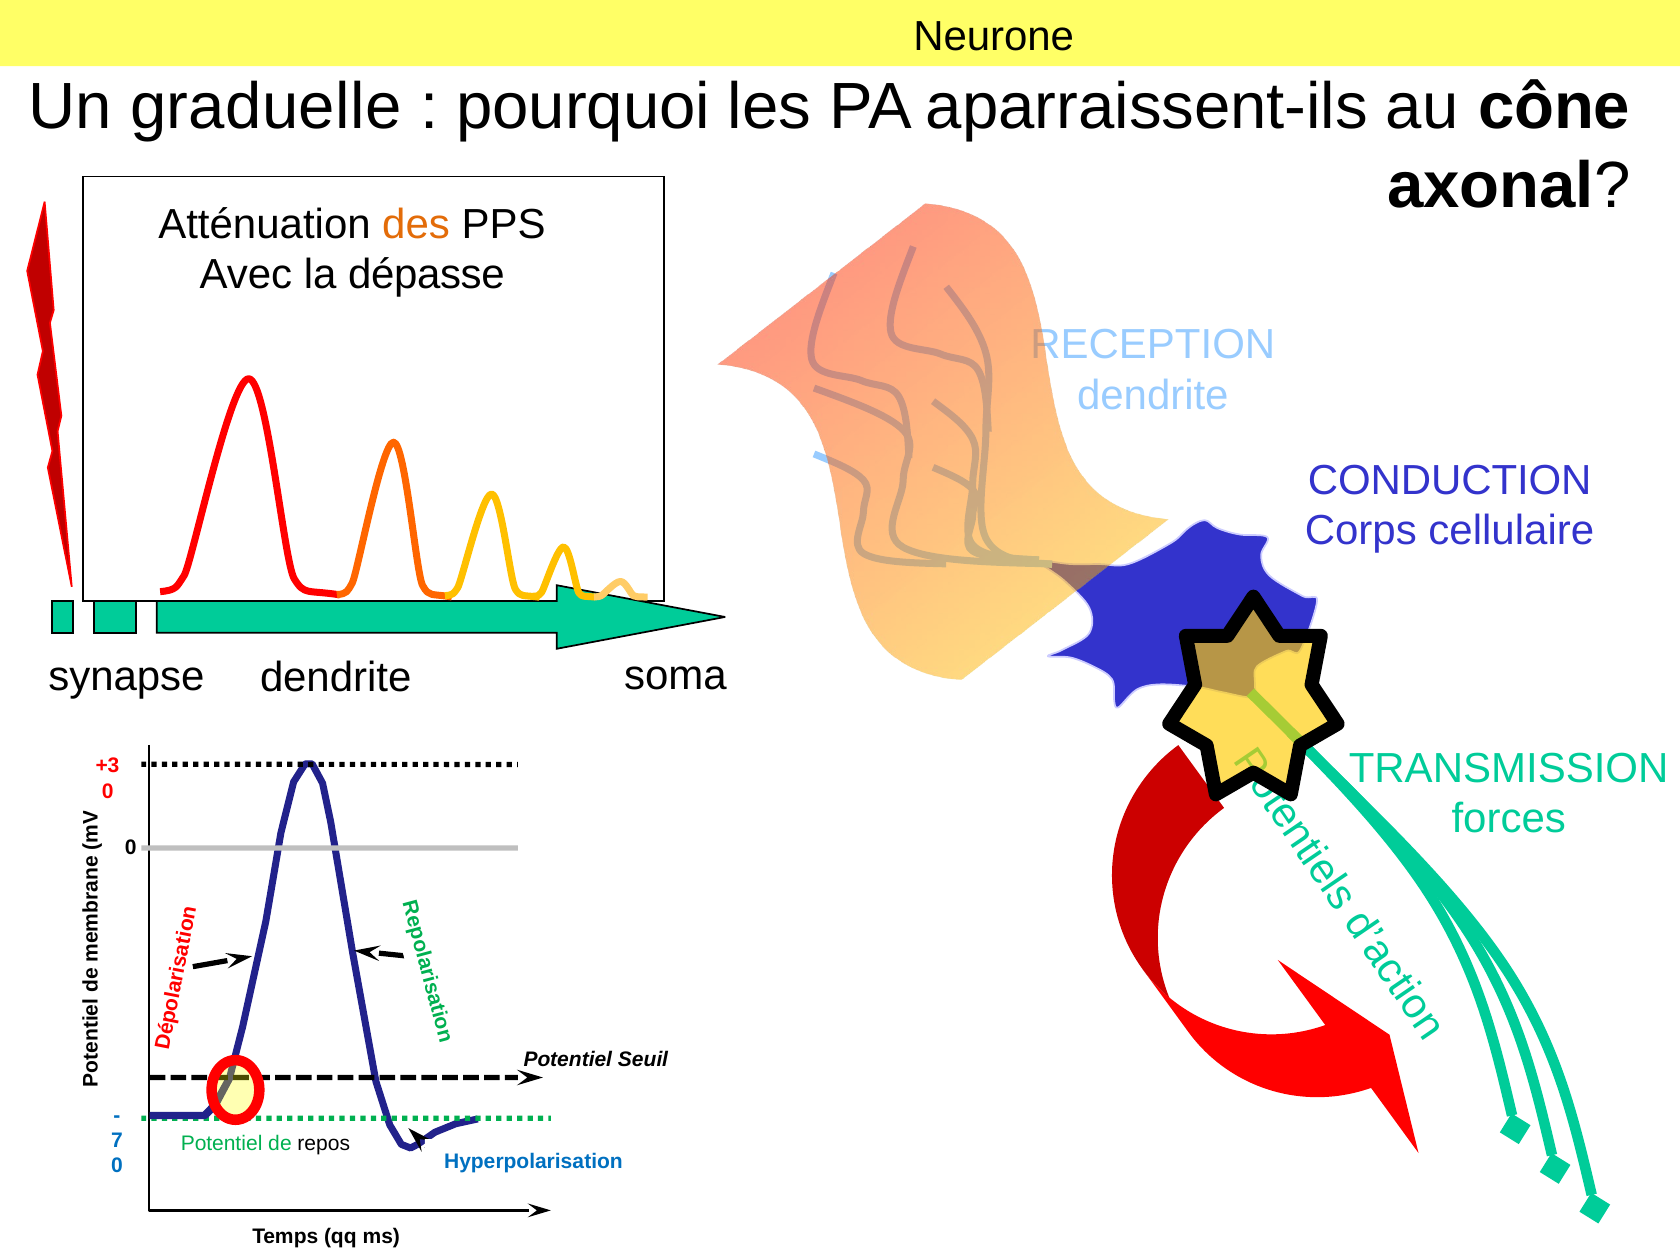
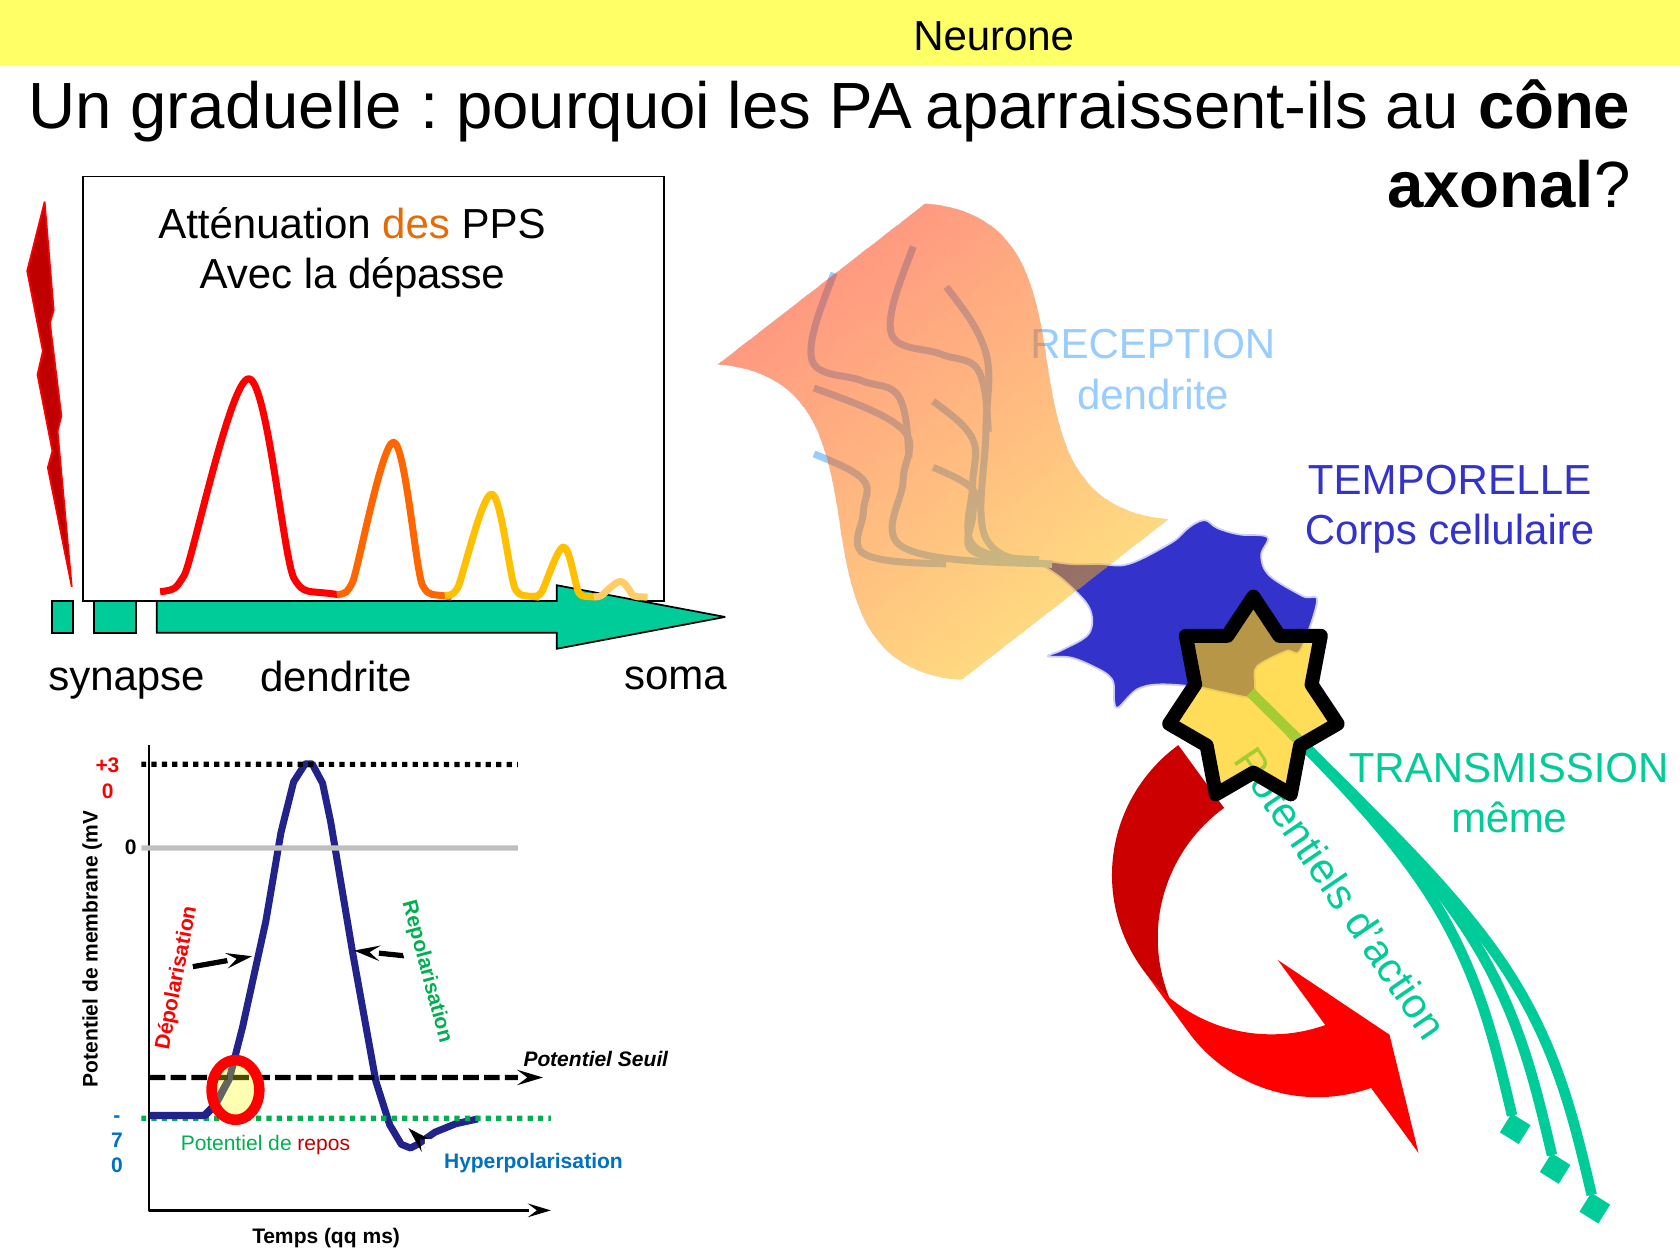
CONDUCTION: CONDUCTION -> TEMPORELLE (1450, 481)
forces: forces -> même (1509, 819)
repos colour: black -> red (324, 1144)
